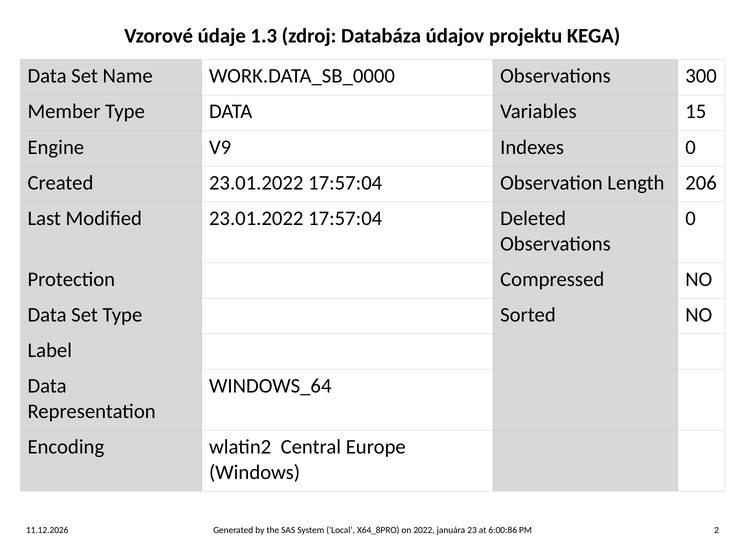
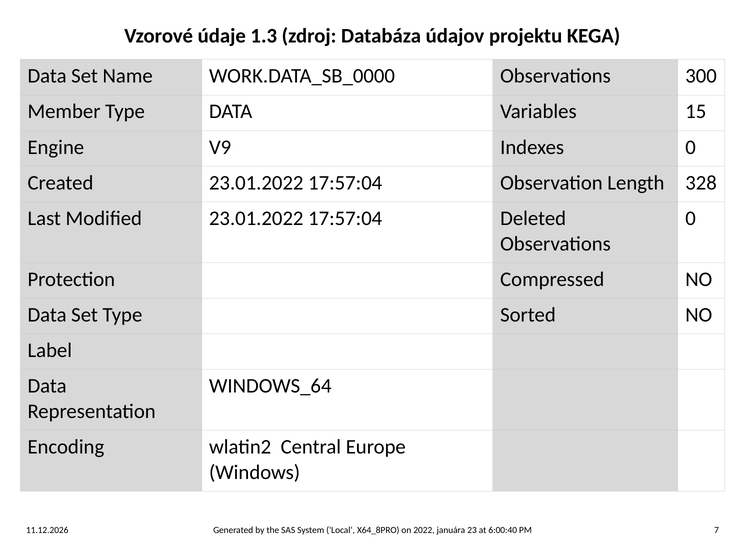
206: 206 -> 328 (701, 183)
6:00:86: 6:00:86 -> 6:00:40 (503, 530)
2: 2 -> 7 (717, 530)
